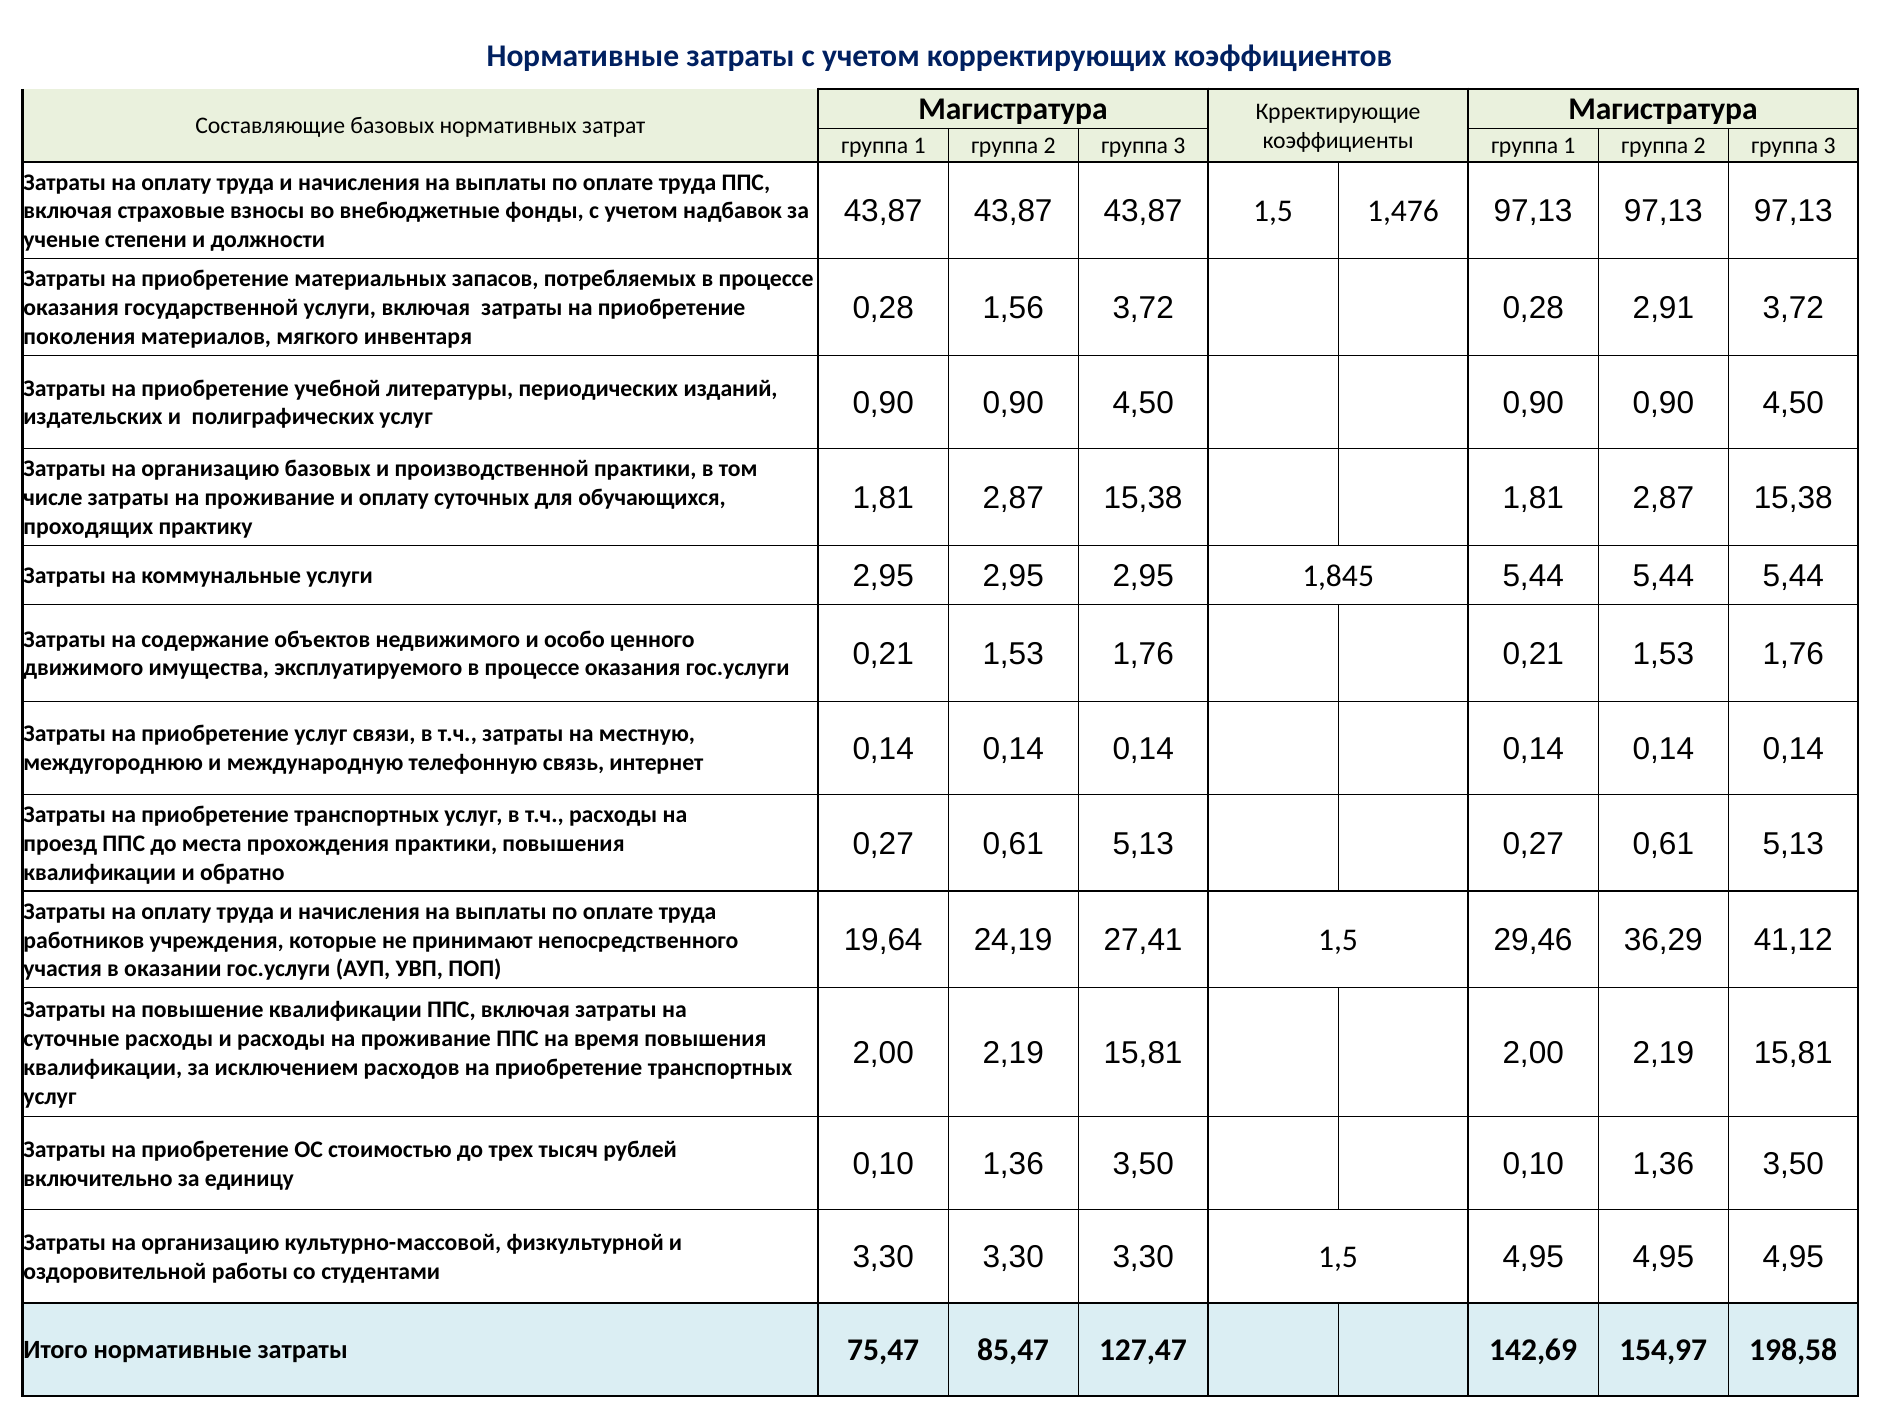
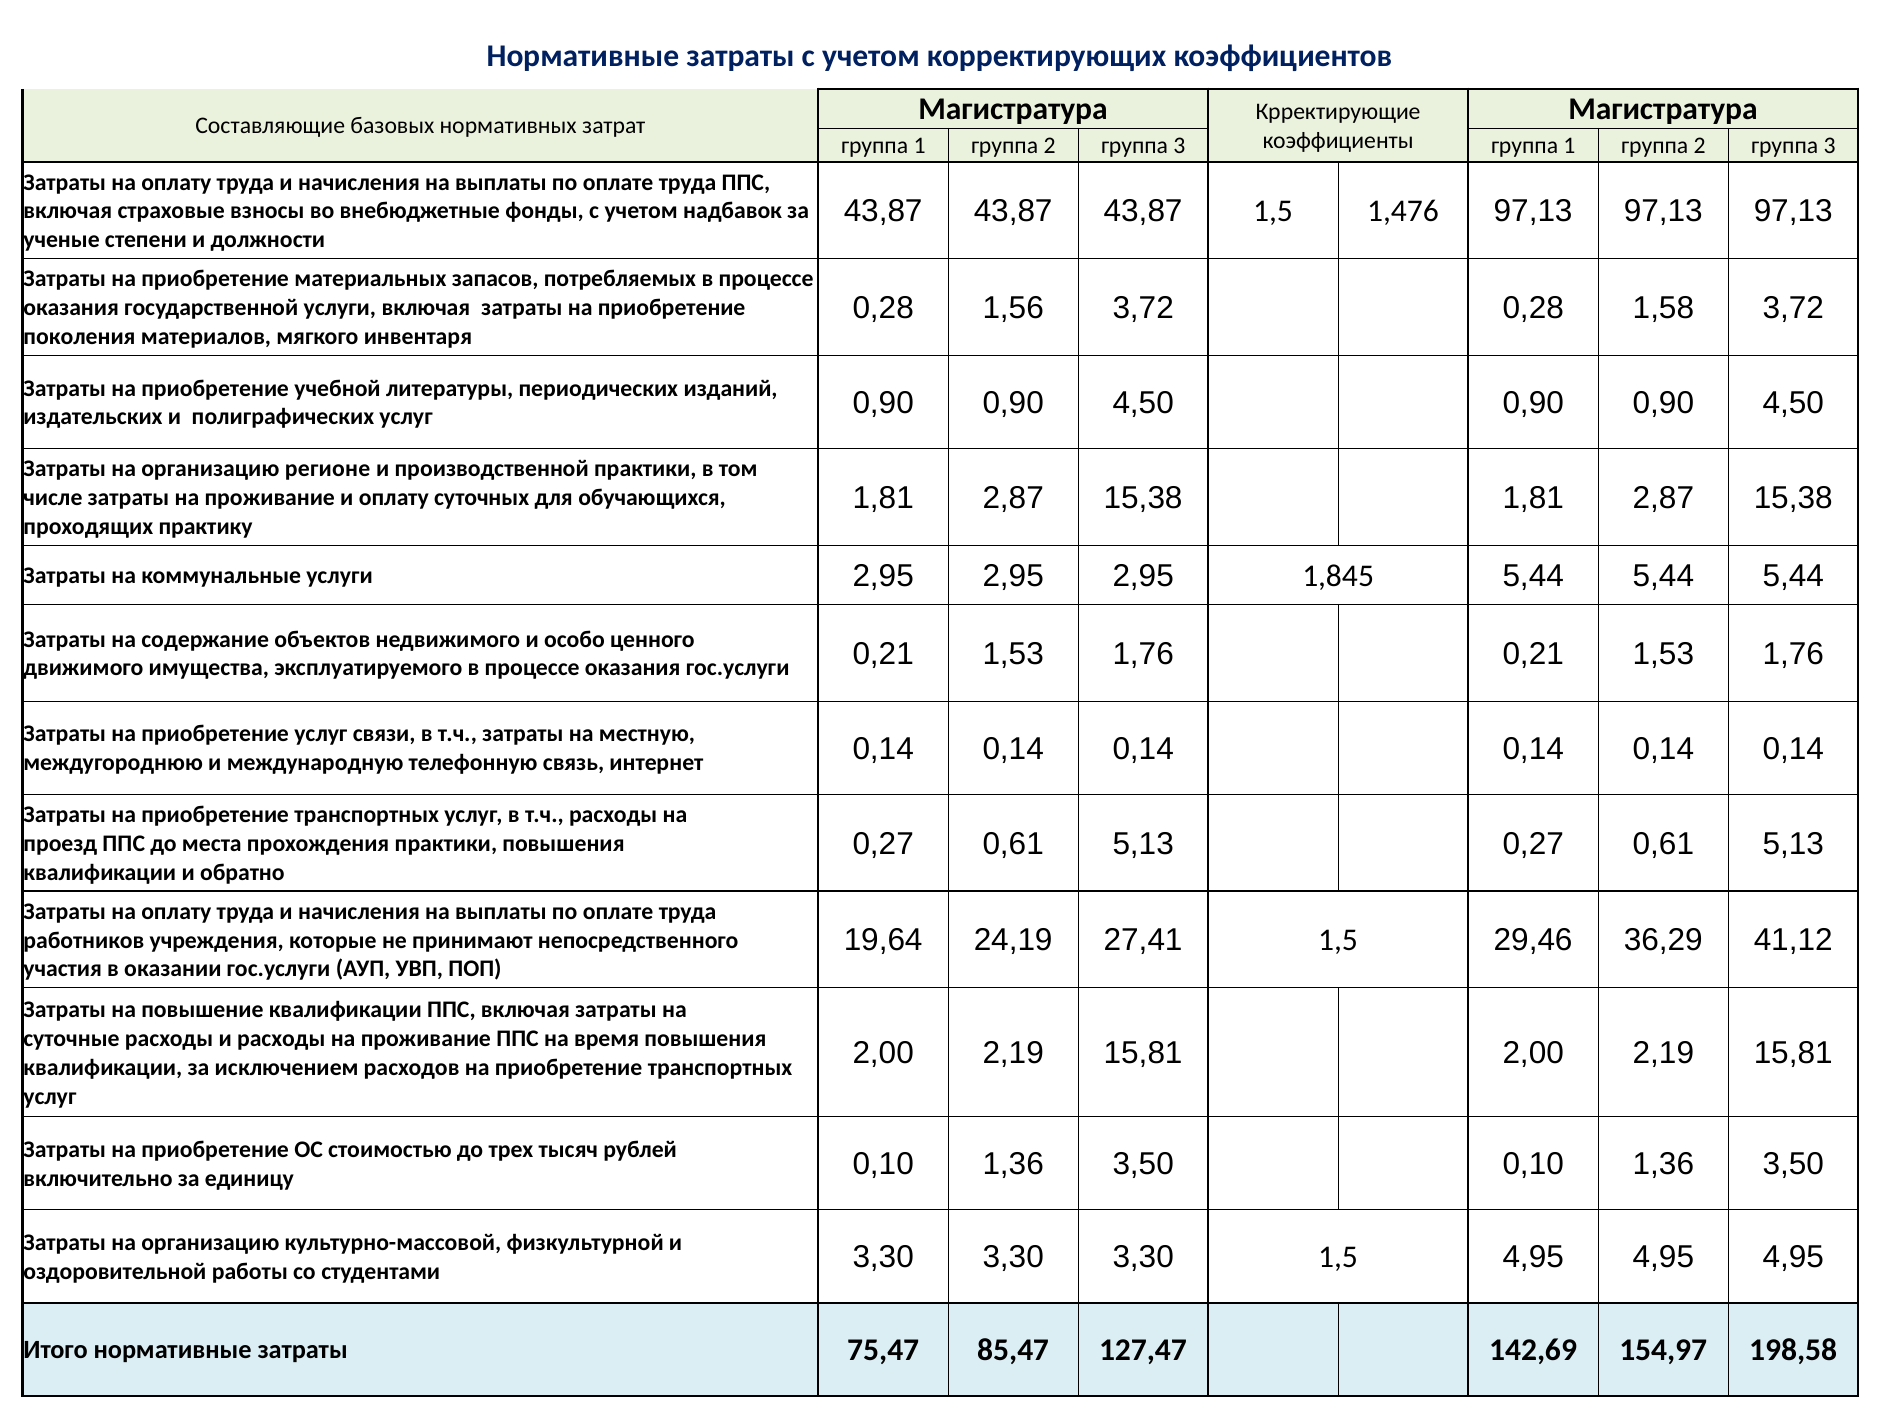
2,91: 2,91 -> 1,58 (1663, 308)
организацию базовых: базовых -> регионе (328, 469)
